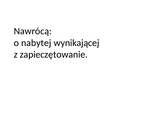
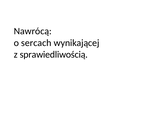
nabytej: nabytej -> sercach (36, 43)
zapieczętowanie: zapieczętowanie -> sprawiedliwością (54, 54)
